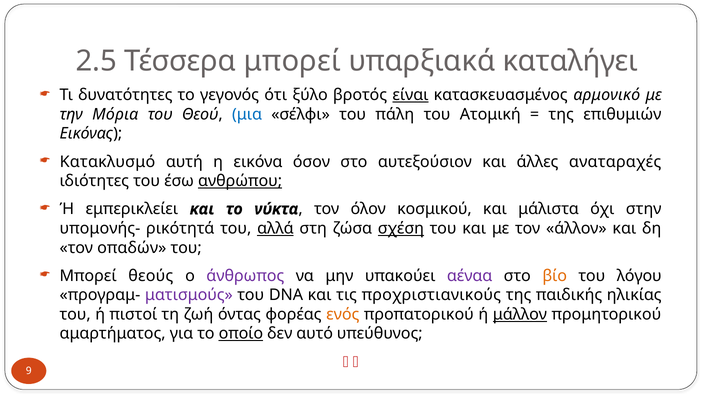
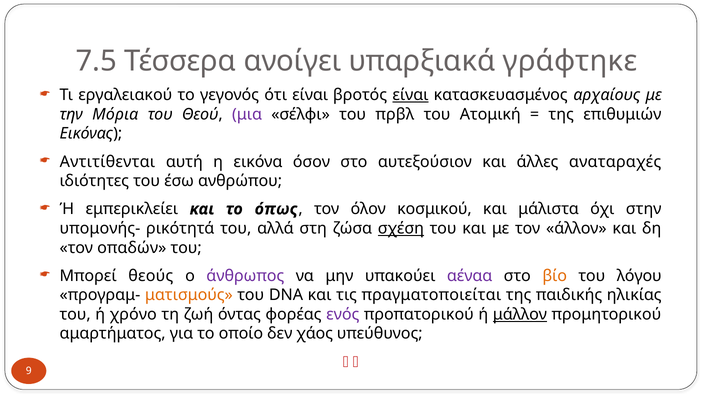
2.5: 2.5 -> 7.5 (96, 61)
μπορεί: μπορεί -> ανοίγει (293, 61)
καταλήγει: καταλήγει -> γράφτηκε (570, 61)
δυνατότητες: δυνατότητες -> εργαλειακού (125, 95)
ότι ξύλο: ξύλο -> είναι (310, 95)
αρμονικό: αρμονικό -> αρχαίους (607, 95)
μια colour: blue -> purple (247, 114)
πάλη: πάλη -> πρβλ (395, 114)
Κατακλυσμό: Κατακλυσμό -> Αντιτίθενται (107, 162)
ανθρώπου underline: present -> none (240, 181)
νύκτα: νύκτα -> όπως (276, 209)
αλλά underline: present -> none (275, 228)
ματισμούς colour: purple -> orange (189, 295)
προχριστιανικούς: προχριστιανικούς -> πραγματοποιείται (431, 295)
πιστοί: πιστοί -> χρόνο (133, 314)
ενός colour: orange -> purple (343, 314)
οποίο underline: present -> none (241, 334)
αυτό: αυτό -> χάος (315, 334)
